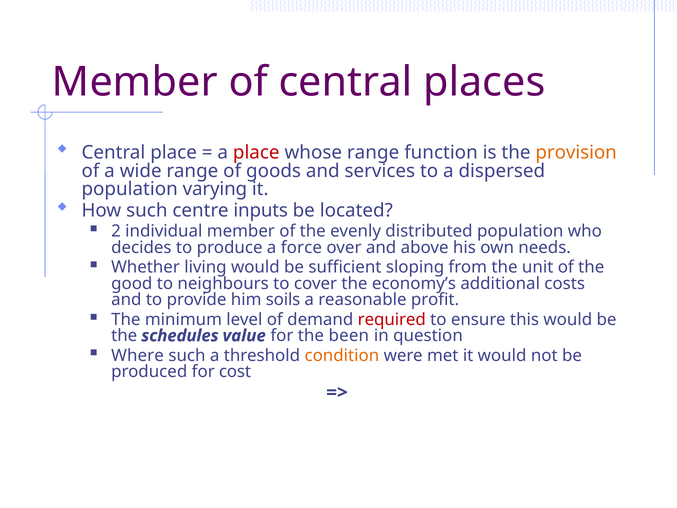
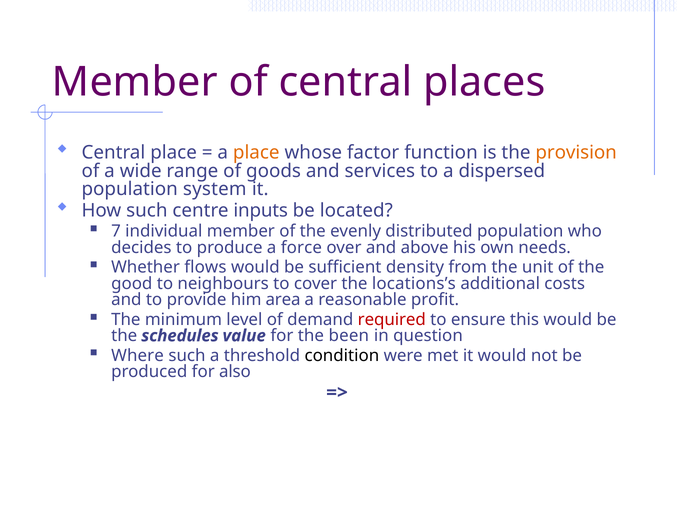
place colour: red -> orange (256, 153)
whose range: range -> factor (373, 153)
varying: varying -> system (215, 189)
2: 2 -> 7 (116, 231)
living: living -> flows (205, 267)
sloping: sloping -> density (415, 267)
economy’s: economy’s -> locations’s (414, 283)
soils: soils -> area (283, 300)
condition colour: orange -> black (342, 355)
cost: cost -> also (235, 372)
